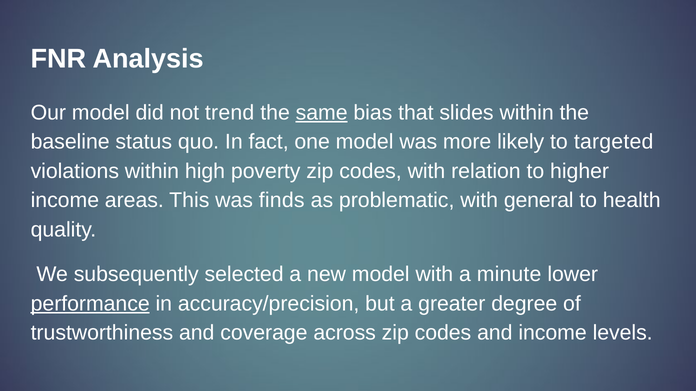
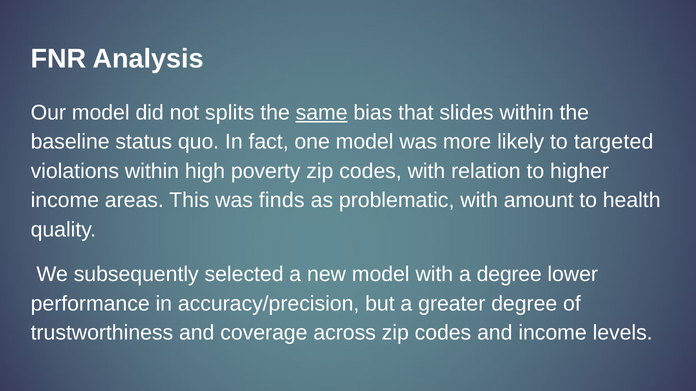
trend: trend -> splits (230, 113)
general: general -> amount (539, 201)
a minute: minute -> degree (509, 275)
performance underline: present -> none (90, 304)
